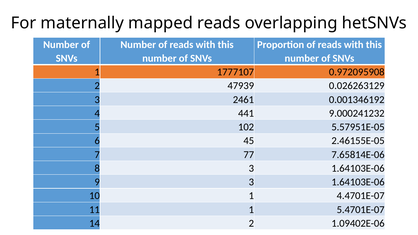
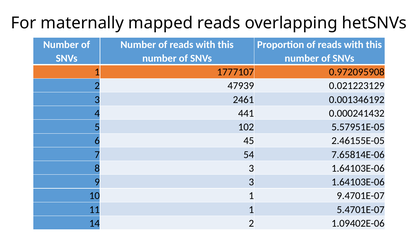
0.026263129: 0.026263129 -> 0.021223129 (357, 86)
9.000241232: 9.000241232 -> 0.000241432 (357, 113)
77: 77 -> 54 (249, 155)
4.4701E-07: 4.4701E-07 -> 9.4701E-07 (361, 196)
